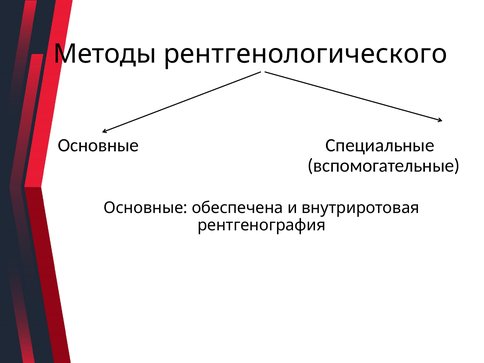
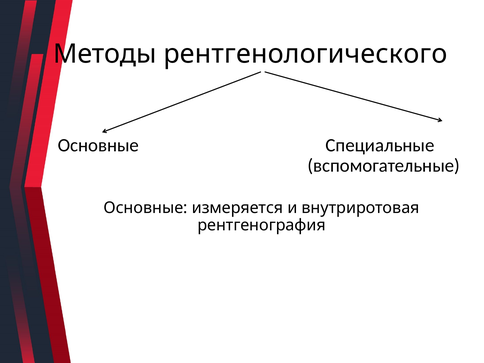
обеспечена: обеспечена -> измеряется (238, 208)
